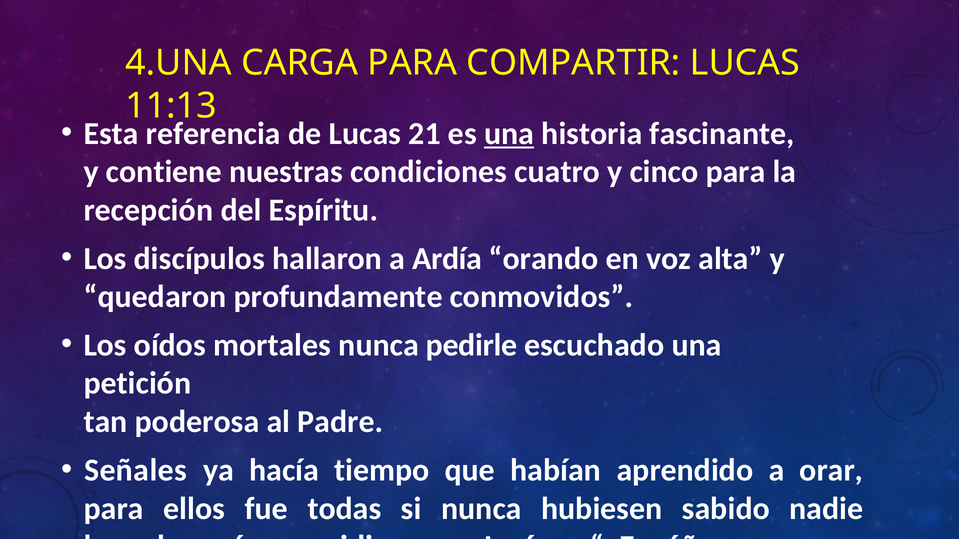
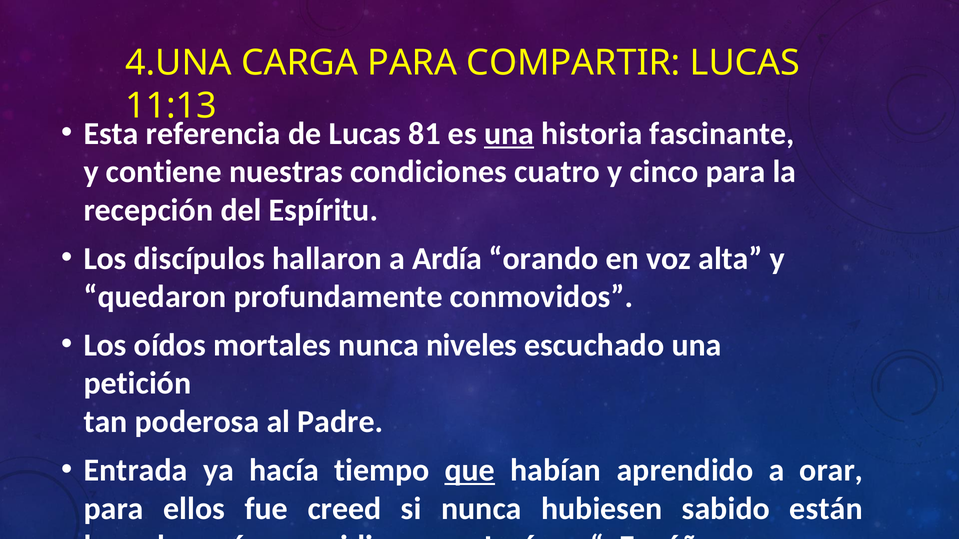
21: 21 -> 81 (425, 134)
pedirle: pedirle -> niveles (472, 345)
Señales: Señales -> Entrada (136, 471)
que underline: none -> present (470, 471)
todas: todas -> creed (344, 509)
nadie: nadie -> están (826, 509)
